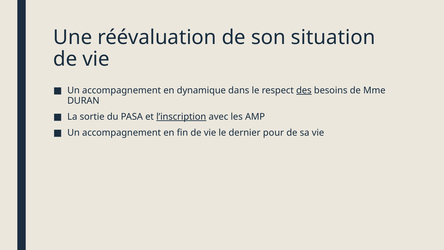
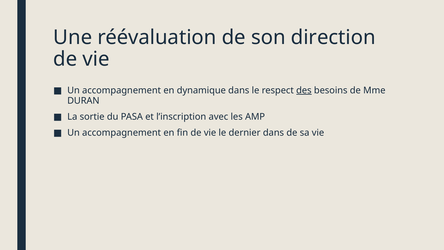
situation: situation -> direction (333, 37)
l’inscription underline: present -> none (181, 117)
dernier pour: pour -> dans (273, 133)
